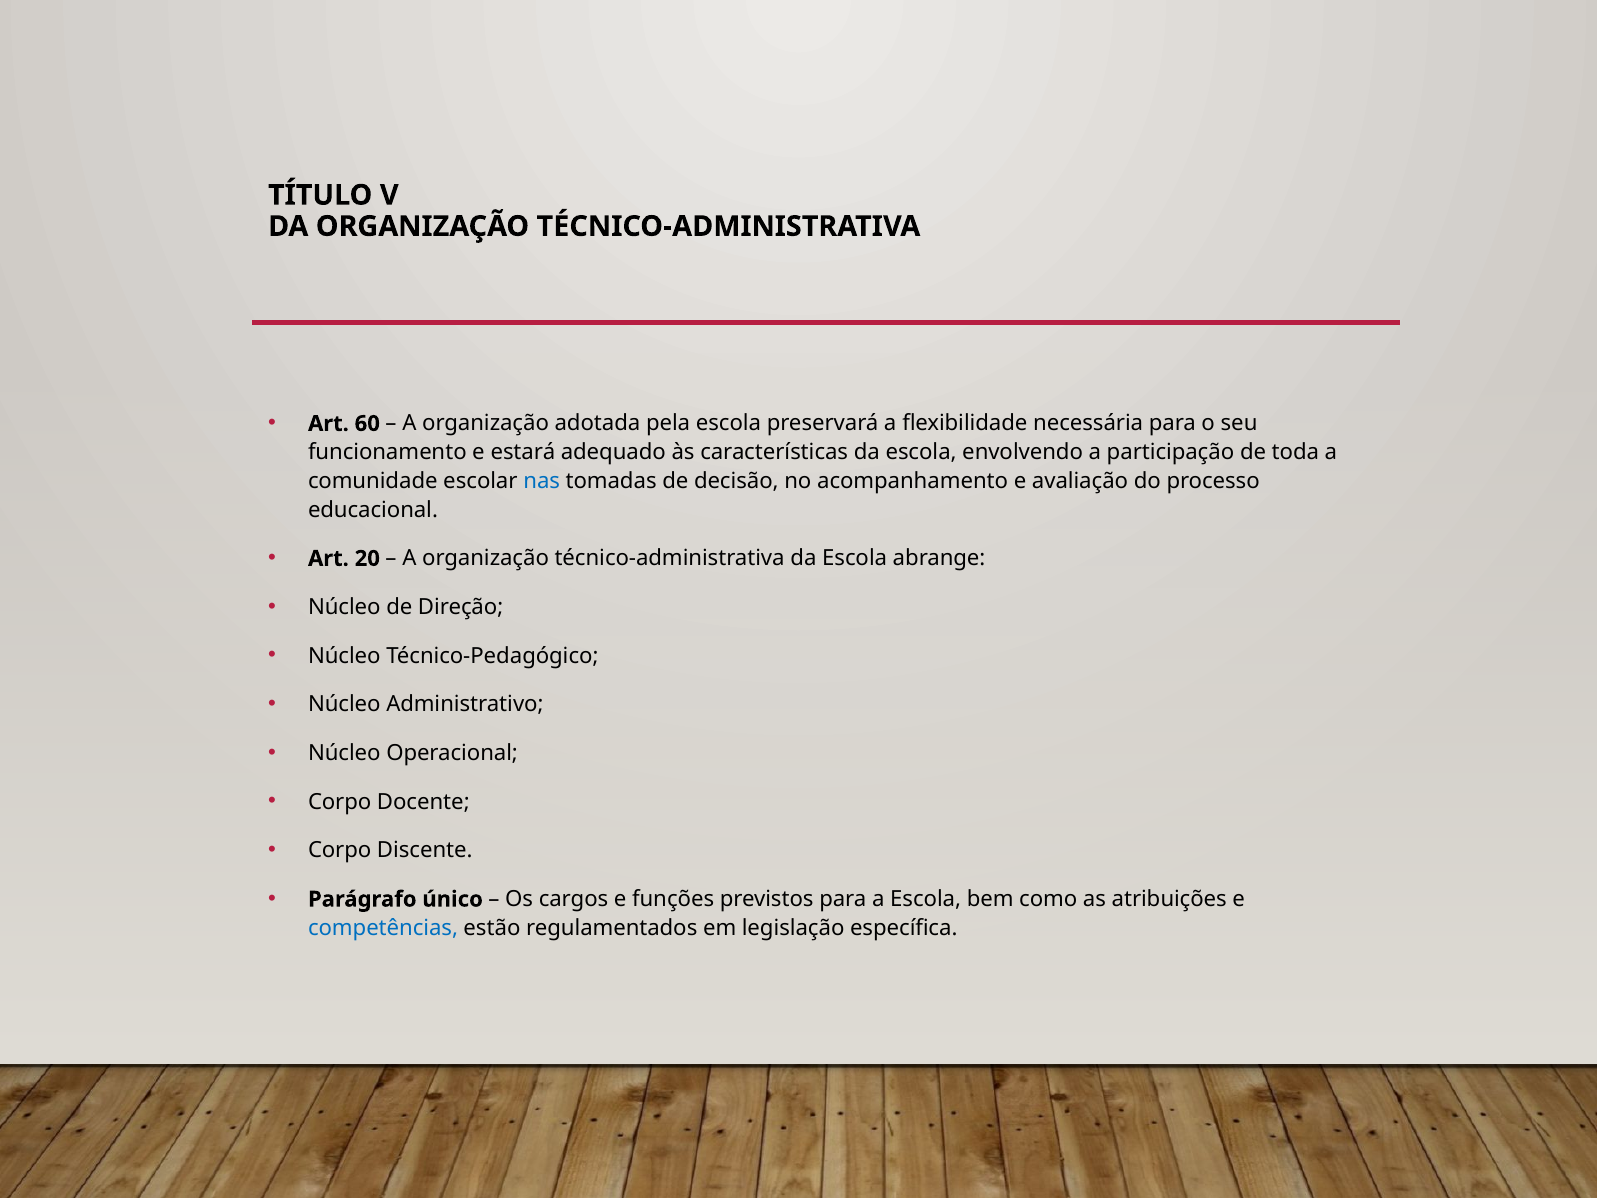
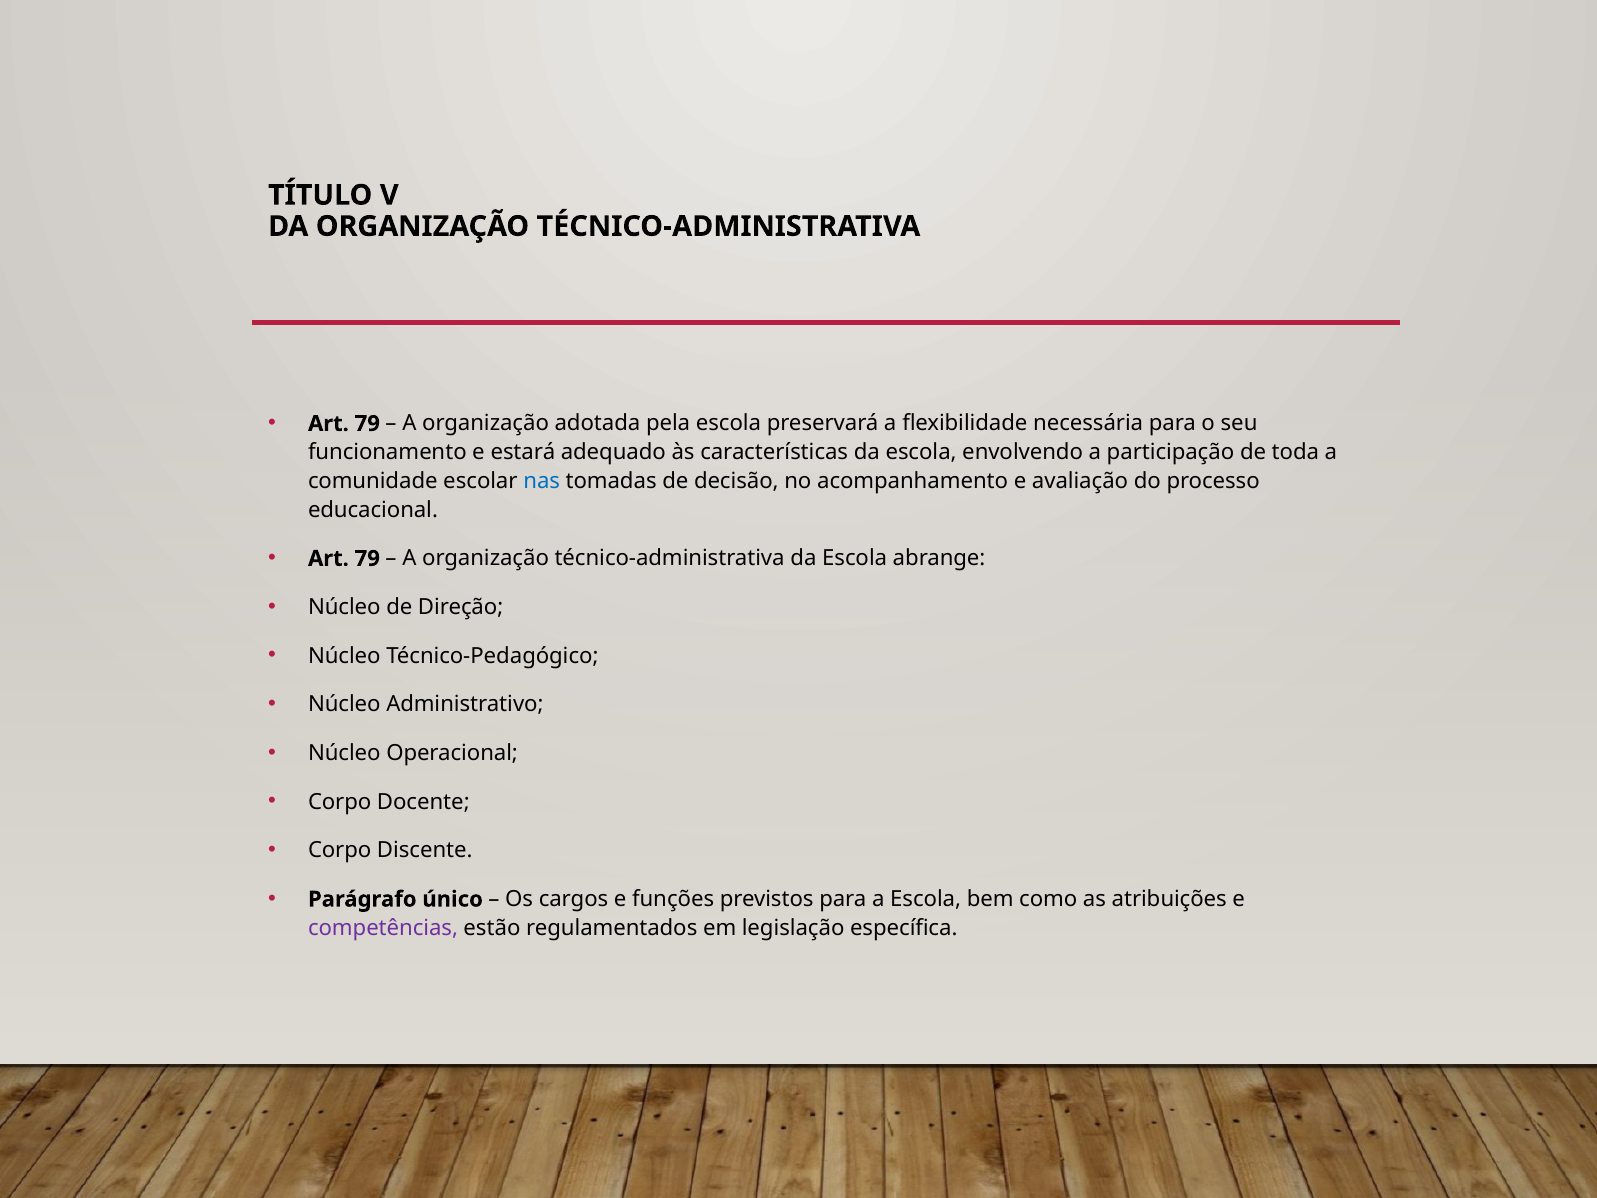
60: 60 -> 79 (367, 424)
20: 20 -> 79 (367, 558)
competências colour: blue -> purple (383, 928)
